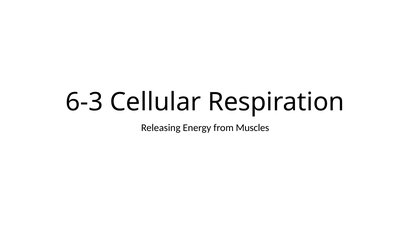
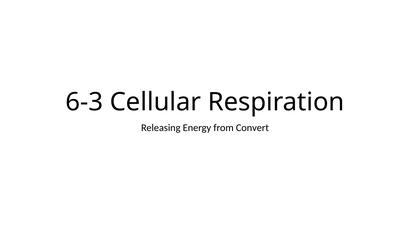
Muscles: Muscles -> Convert (252, 128)
